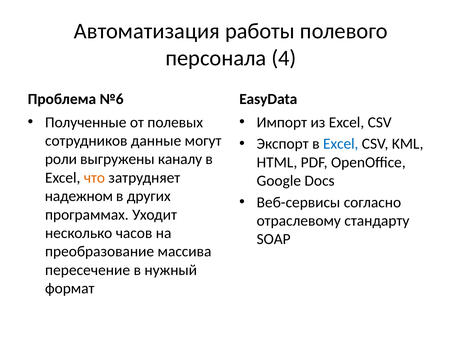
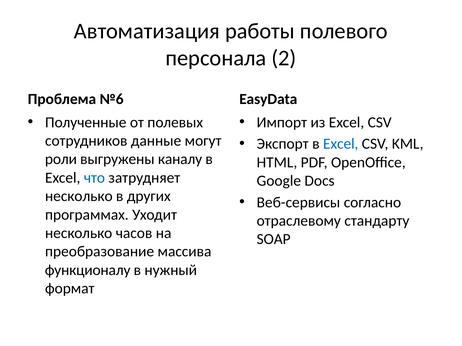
4: 4 -> 2 (284, 58)
что colour: orange -> blue (94, 178)
надежном: надежном -> несколько (79, 196)
пересечение: пересечение -> функционалу (88, 270)
